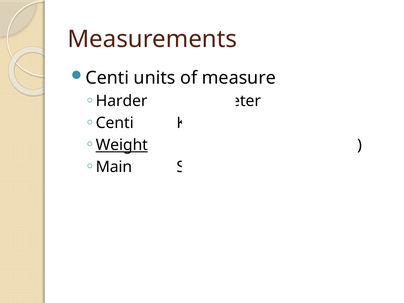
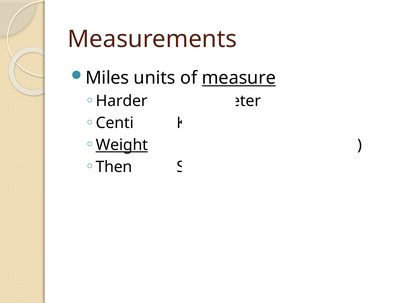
Centi: Centi -> Miles (107, 78)
measure underline: none -> present (239, 78)
Main: Main -> Then (114, 167)
